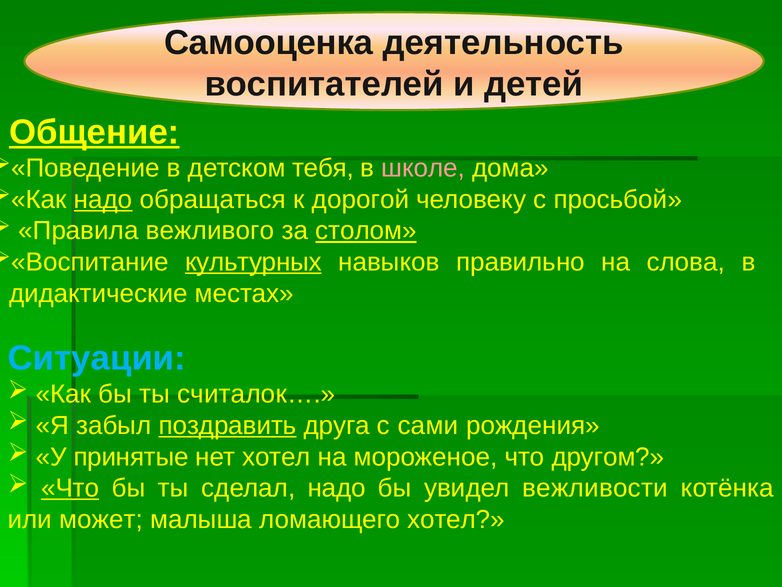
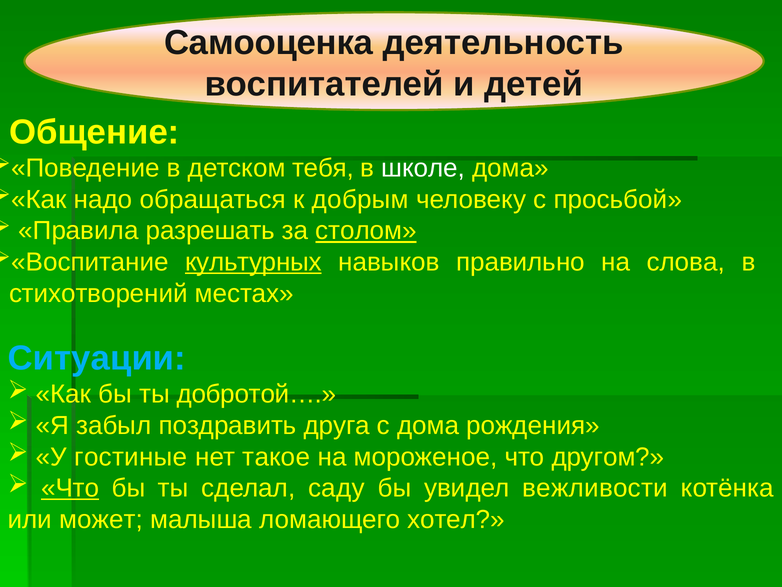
Общение underline: present -> none (94, 132)
школе colour: pink -> white (423, 168)
надо underline: present -> none (103, 199)
дорогой: дорогой -> добрым (360, 199)
вежливого: вежливого -> разрешать (210, 231)
дидактические: дидактические -> стихотворений (98, 293)
считалок…: считалок… -> добротой… (256, 394)
поздравить underline: present -> none (228, 425)
с сами: сами -> дома (428, 425)
принятые: принятые -> гостиные (131, 457)
нет хотел: хотел -> такое (276, 457)
сделал надо: надо -> саду (336, 488)
